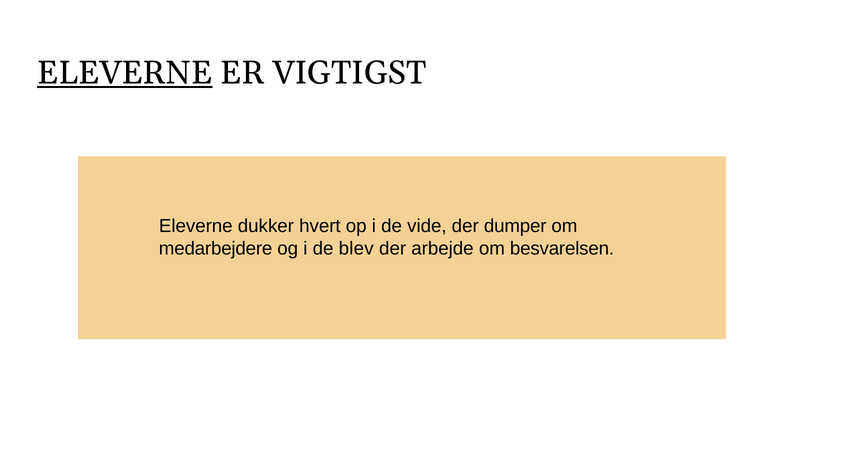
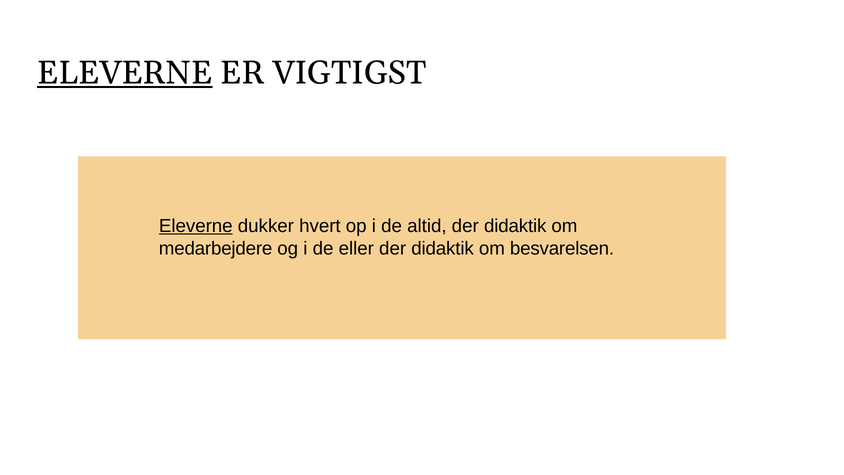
Eleverne underline: none -> present (196, 226)
vide: vide -> altid (427, 226)
dumper: dumper -> didaktik (515, 226)
blev: blev -> eller (356, 248)
arbejde: arbejde -> didaktik (443, 248)
